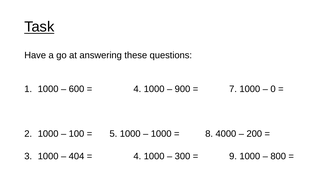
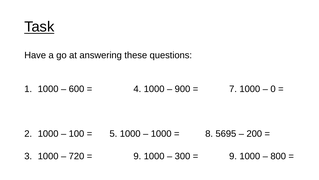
4000: 4000 -> 5695 (226, 133)
404: 404 -> 720 (76, 156)
4: 4 -> 9 (137, 156)
